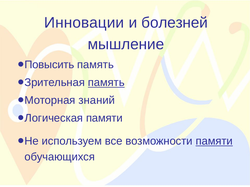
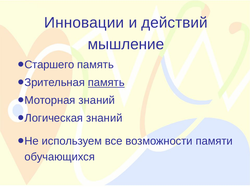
болезней: болезней -> действий (175, 23)
Повысить: Повысить -> Старшего (49, 65)
Логическая памяти: памяти -> знаний (104, 118)
памяти underline: present -> none (214, 142)
